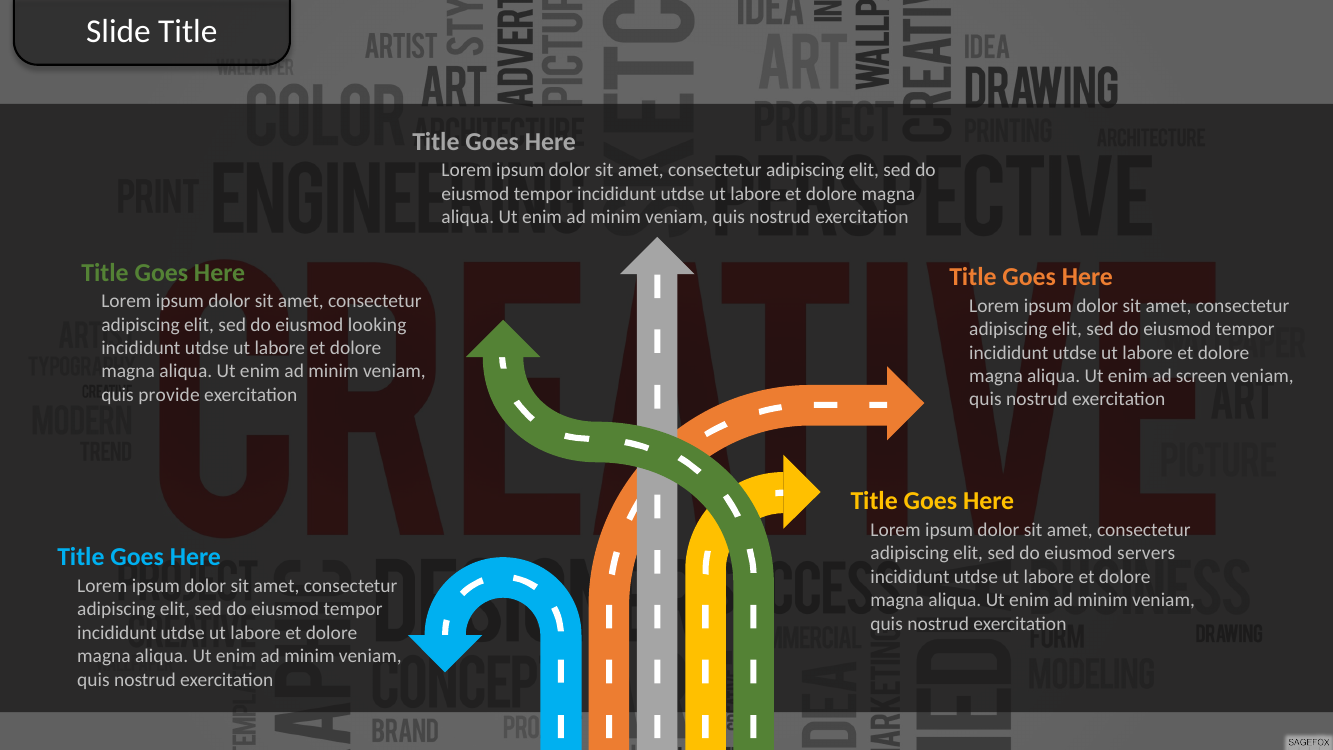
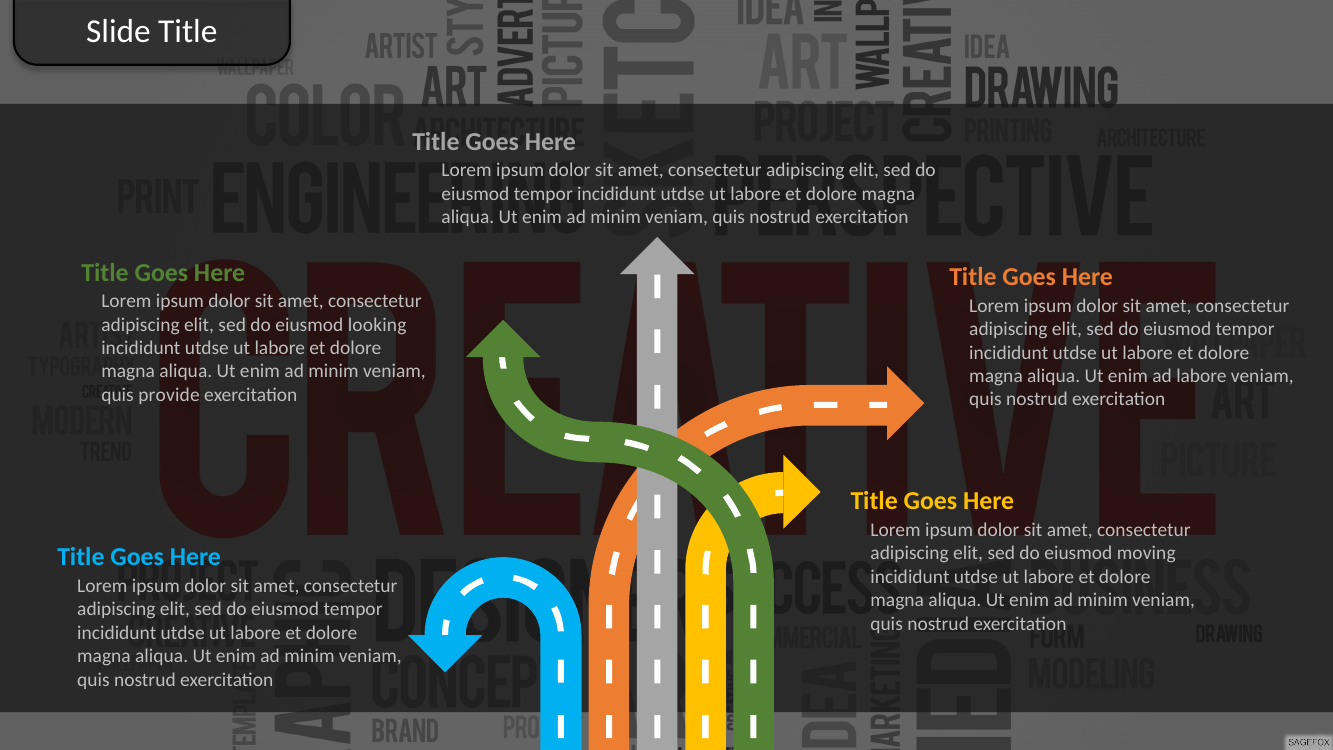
ad screen: screen -> labore (1201, 376)
servers: servers -> moving (1146, 553)
